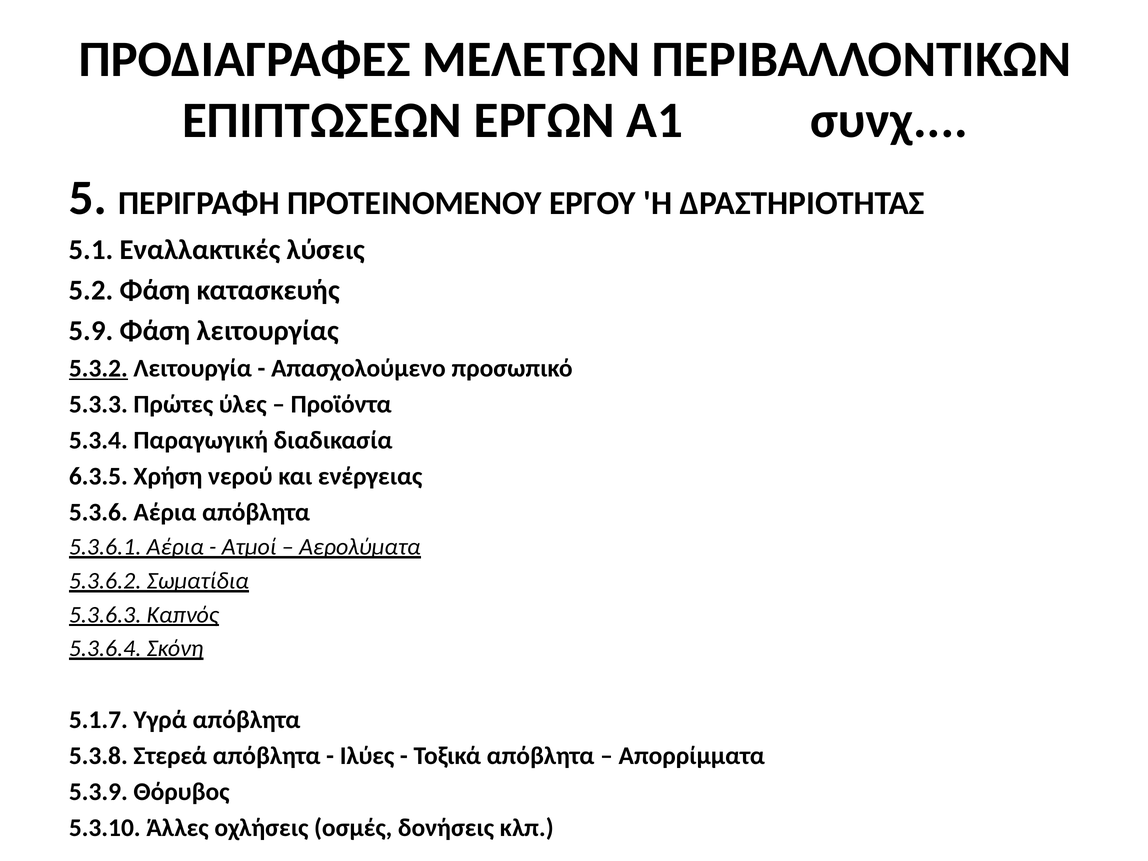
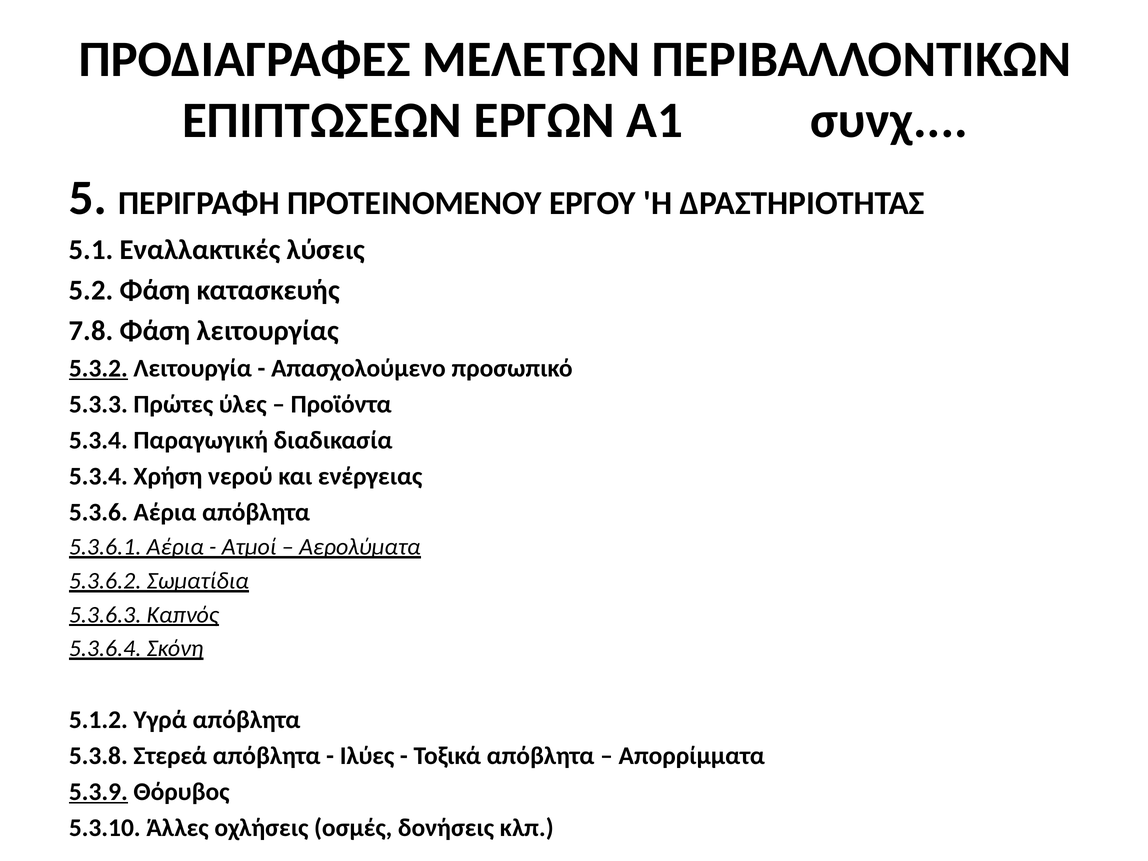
5.9: 5.9 -> 7.8 (91, 331)
6.3.5: 6.3.5 -> 5.3.4 (98, 476)
5.1.7: 5.1.7 -> 5.1.2 (98, 720)
5.3.9 underline: none -> present (98, 792)
